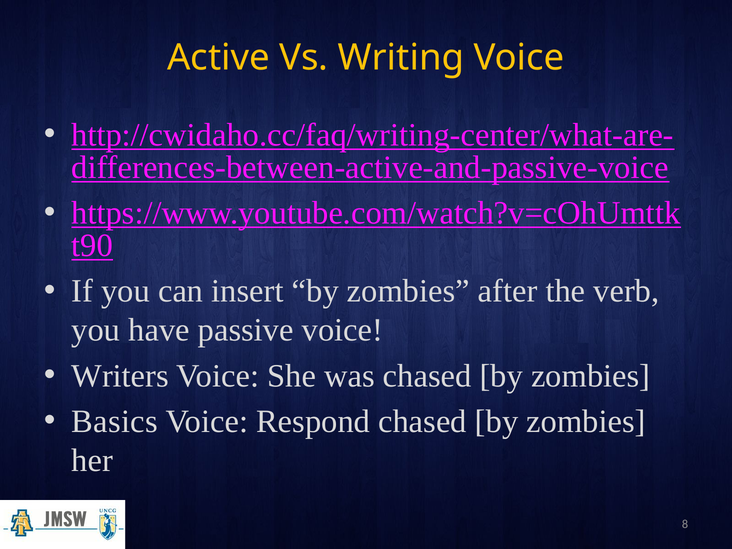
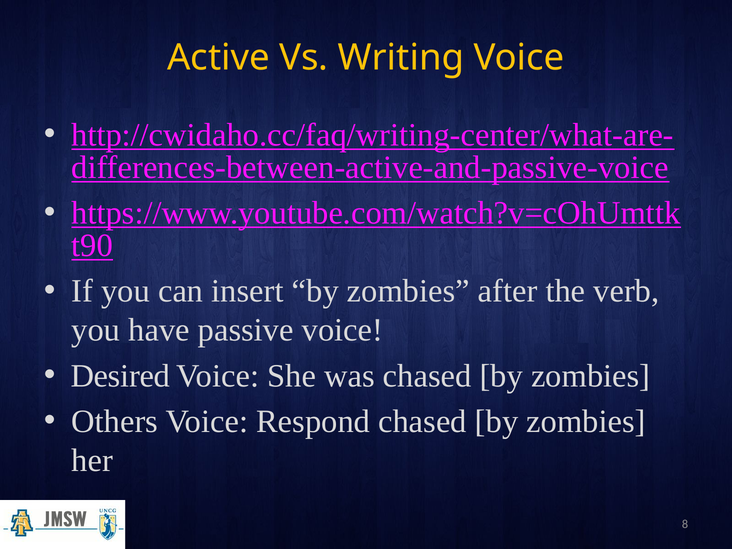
Writers: Writers -> Desired (120, 376)
Basics: Basics -> Others (115, 421)
